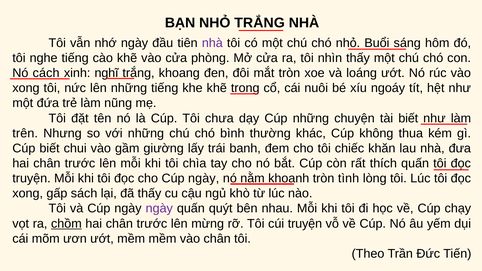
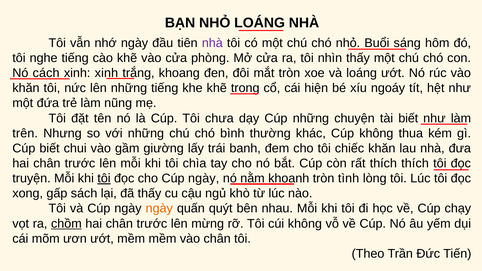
NHỎ TRẮNG: TRẮNG -> LOÁNG (260, 23)
xinh nghĩ: nghĩ -> xinh (106, 73)
xong: xong -> khăn (26, 88)
nuôi: nuôi -> hiện (316, 88)
thích quấn: quấn -> thích (415, 163)
tôi underline: none -> present (104, 179)
ngày colour: purple -> orange (159, 209)
cúi truyện: truyện -> không (305, 224)
